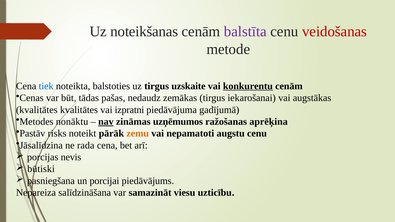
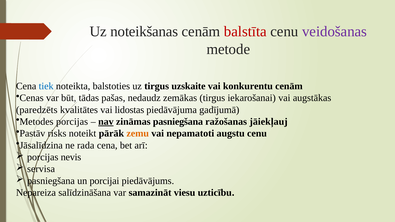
balstīta colour: purple -> red (245, 32)
veidošanas colour: red -> purple (335, 32)
konkurentu underline: present -> none (248, 86)
kvalitātes: kvalitātes -> paredzēts (37, 110)
izpratni: izpratni -> lidostas (129, 110)
Metodes nonāktu: nonāktu -> porcijas (72, 122)
zināmas uzņēmumos: uzņēmumos -> pasniegšana (178, 122)
aprēķina: aprēķina -> jāiekļauj (269, 122)
būtiski: būtiski -> servisa (41, 169)
